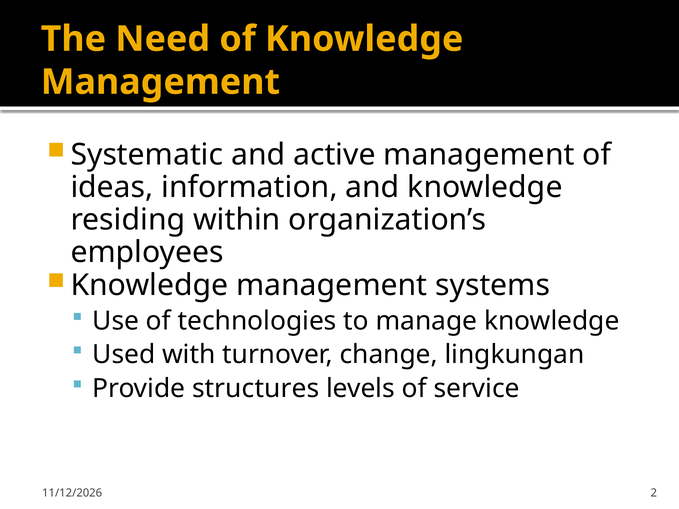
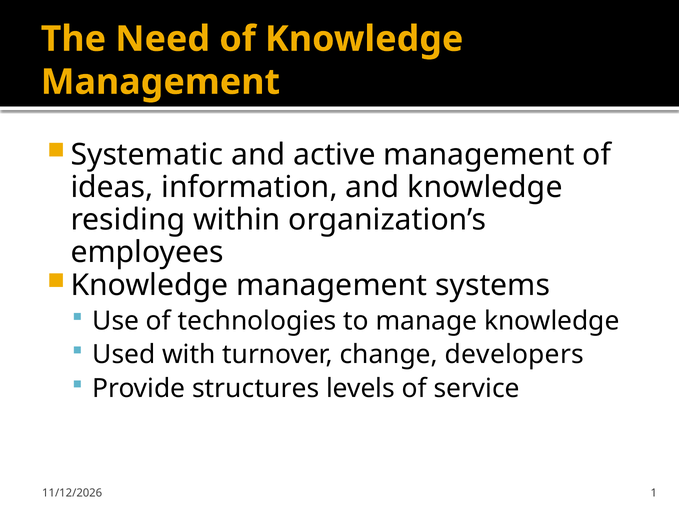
lingkungan: lingkungan -> developers (514, 355)
2: 2 -> 1 (654, 493)
